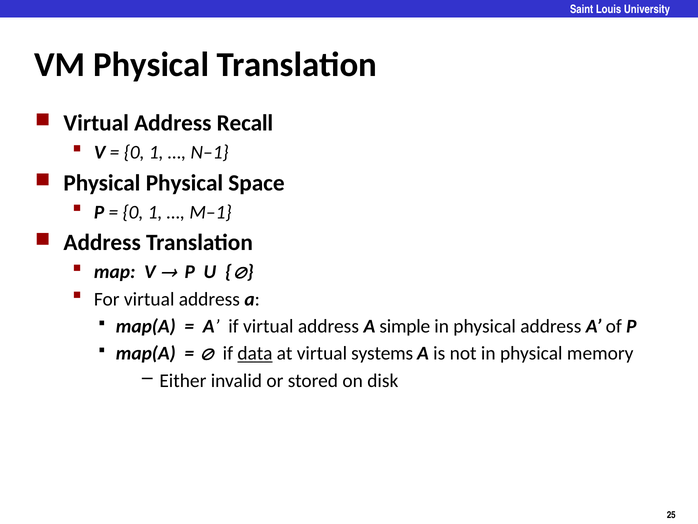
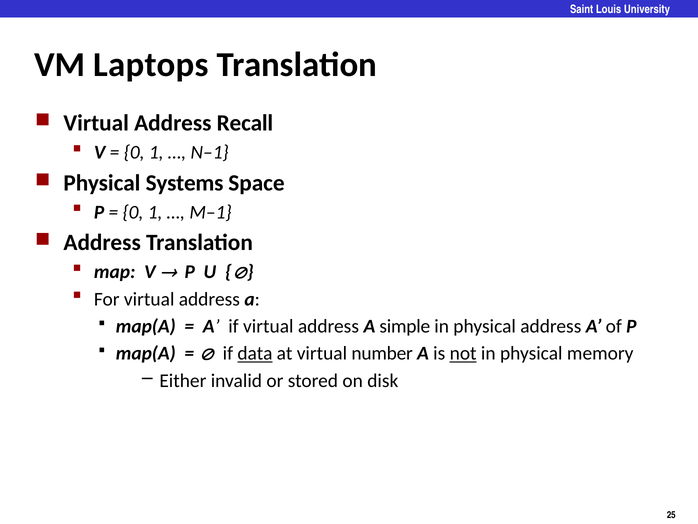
VM Physical: Physical -> Laptops (151, 65)
Physical Physical: Physical -> Systems (185, 183)
systems: systems -> number (382, 353)
not underline: none -> present (463, 353)
